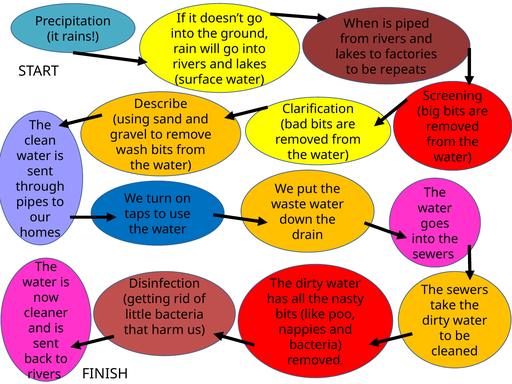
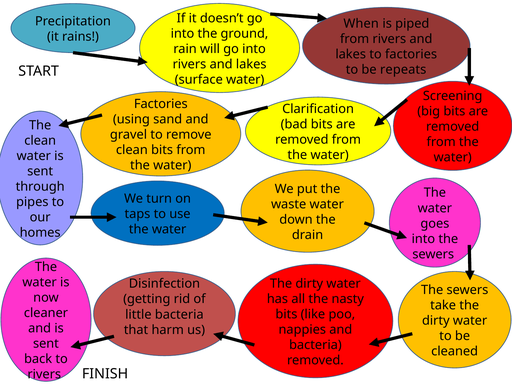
Describe: Describe -> Factories (161, 104)
wash: wash -> clean (132, 150)
